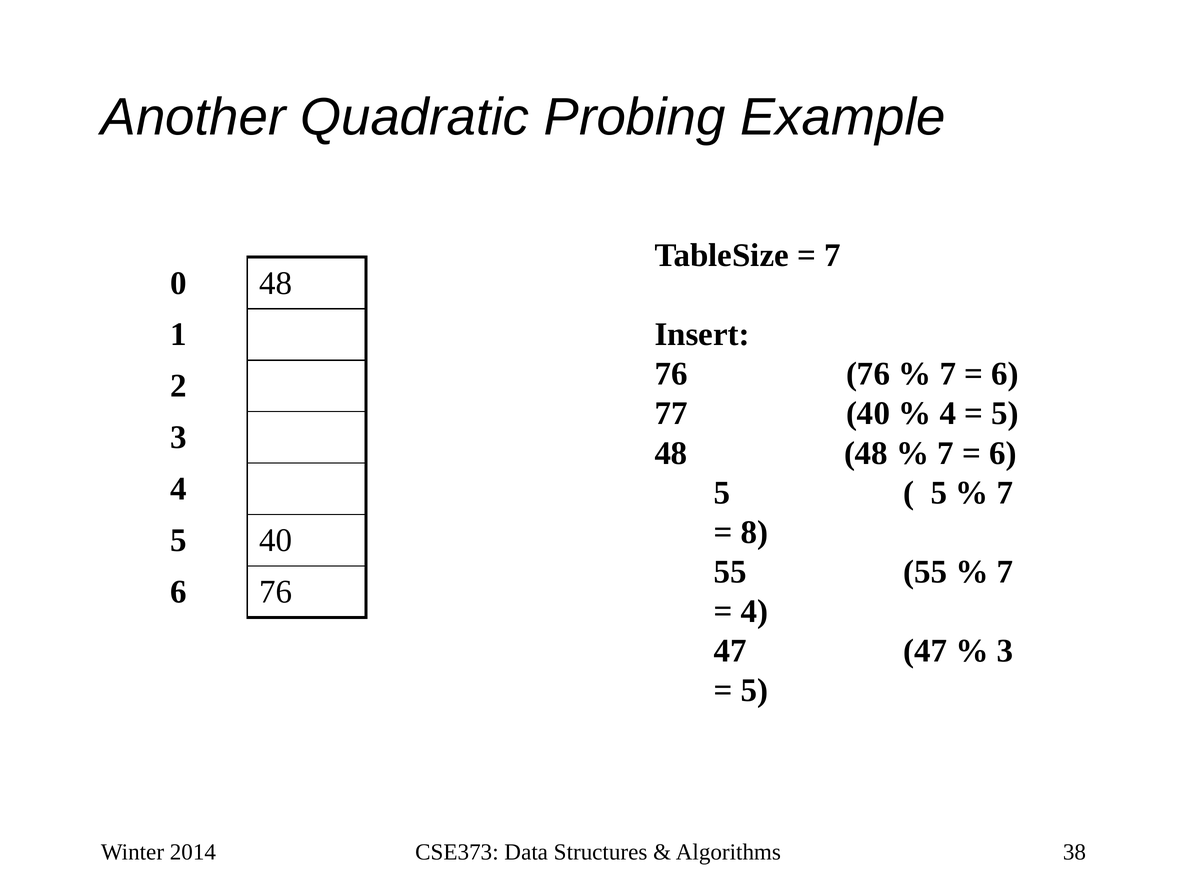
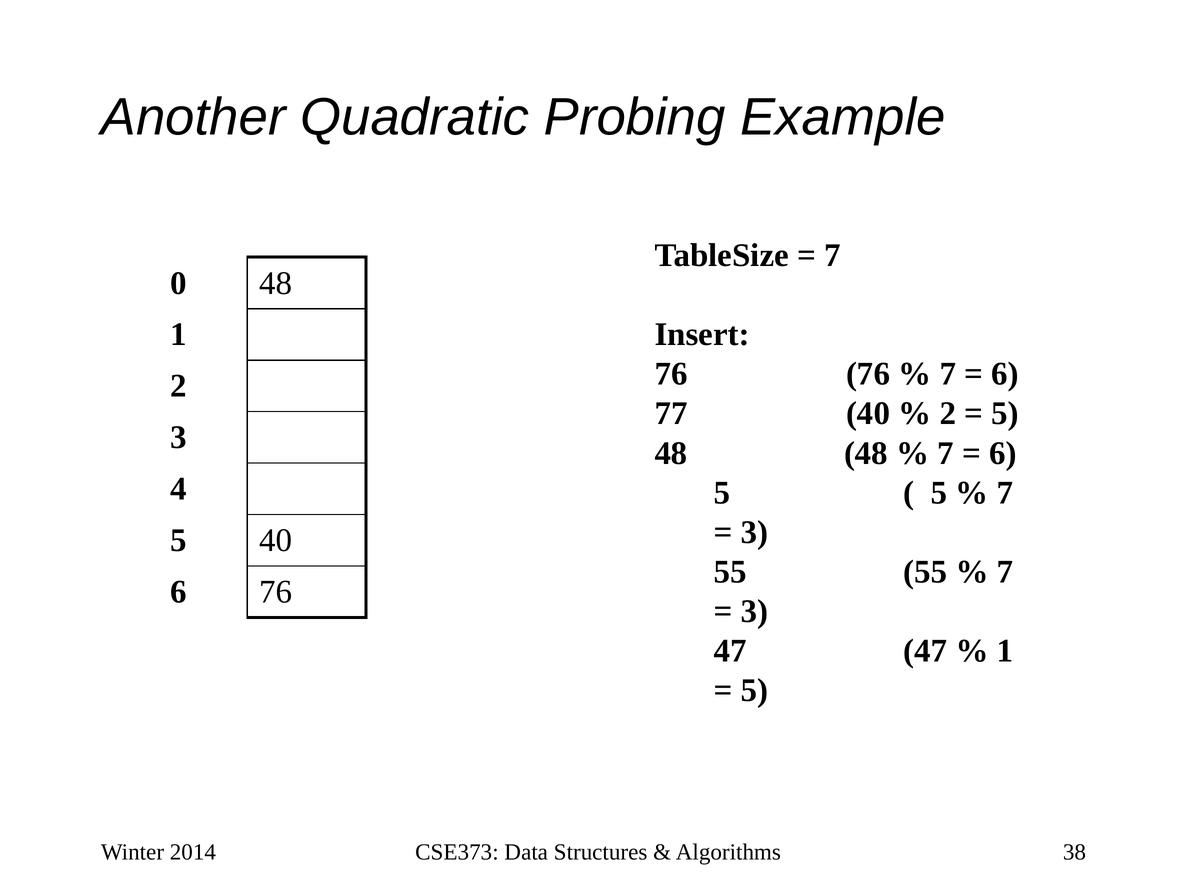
4: 4 -> 2 (948, 414)
8: 8 -> 3 (755, 532)
4: 4 -> 3 (755, 612)
3: 3 -> 1 (1005, 651)
